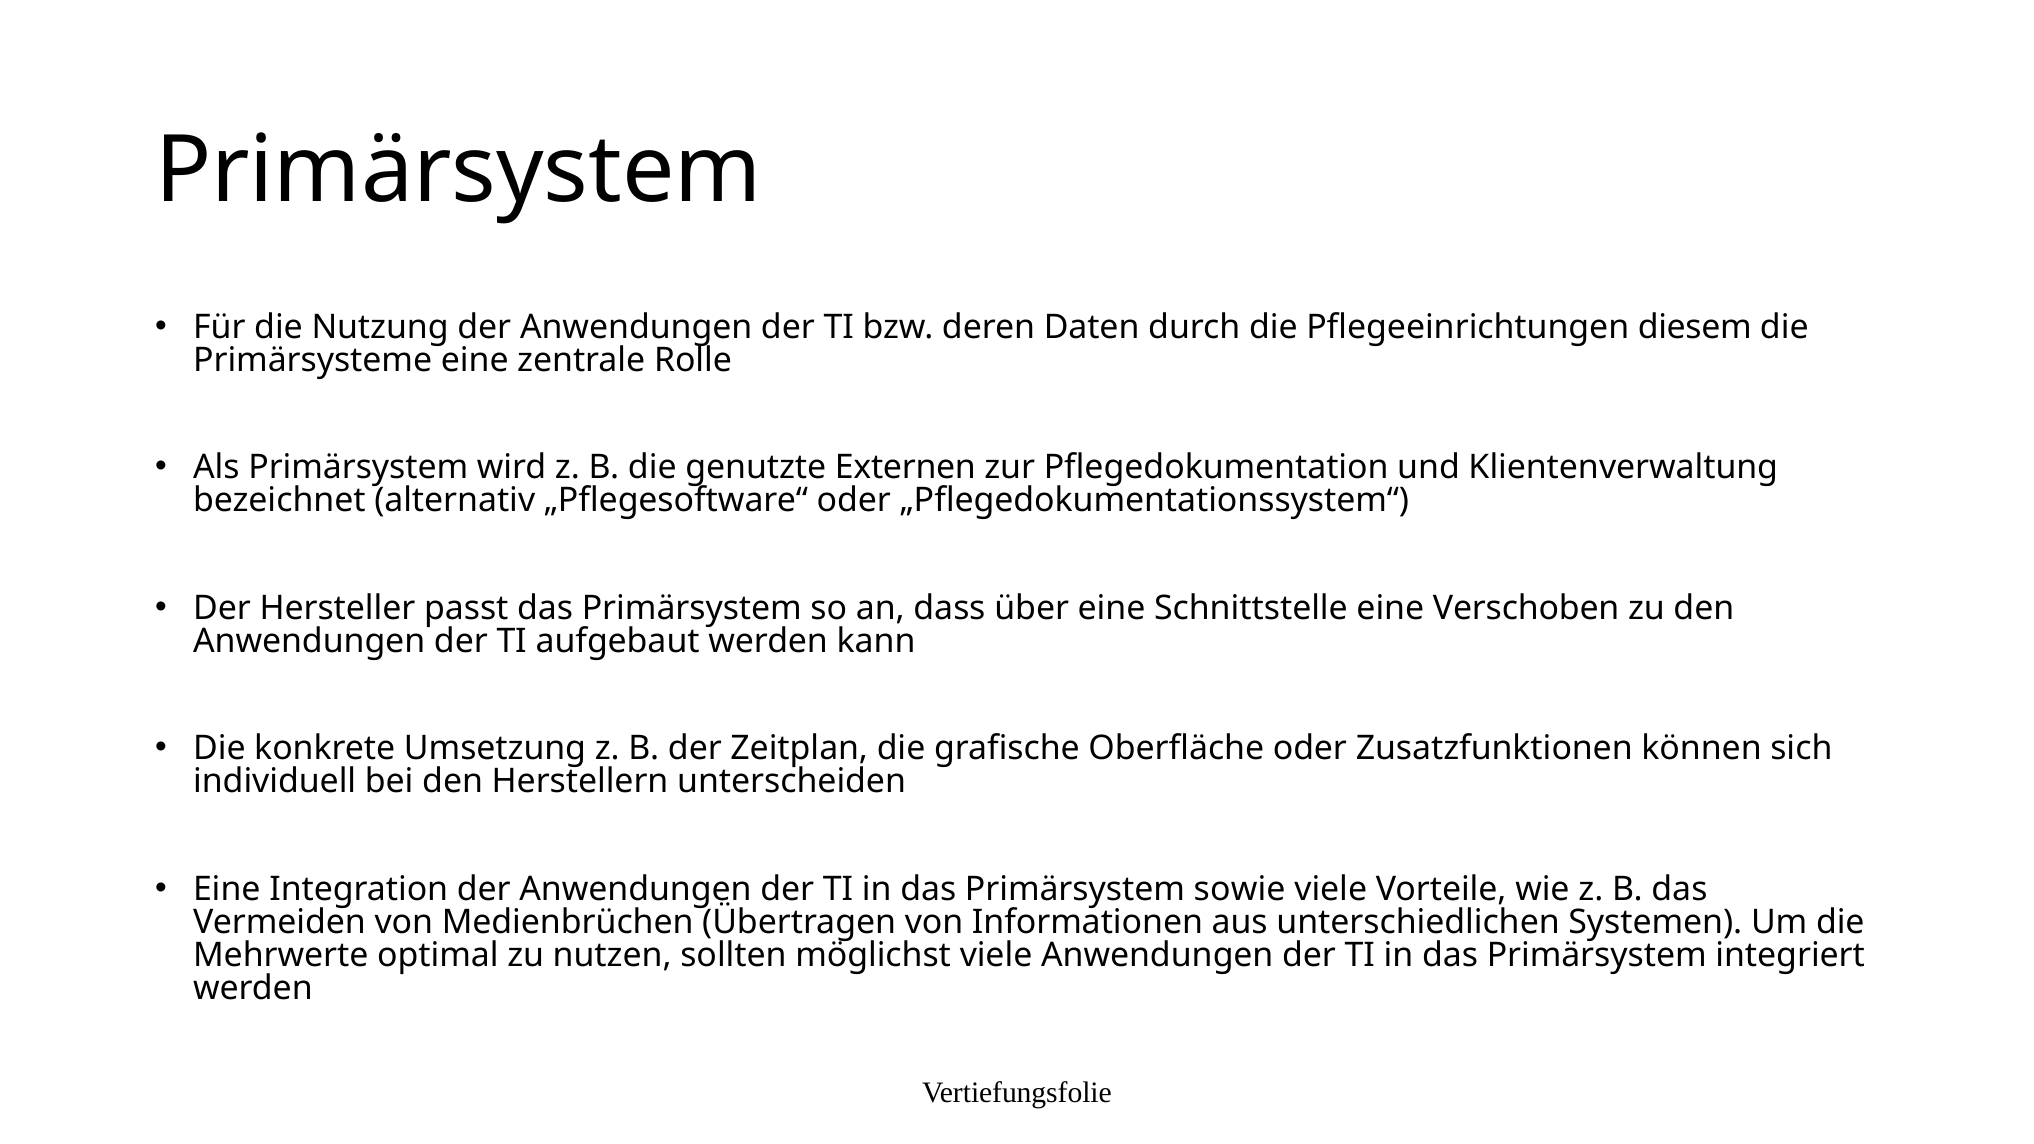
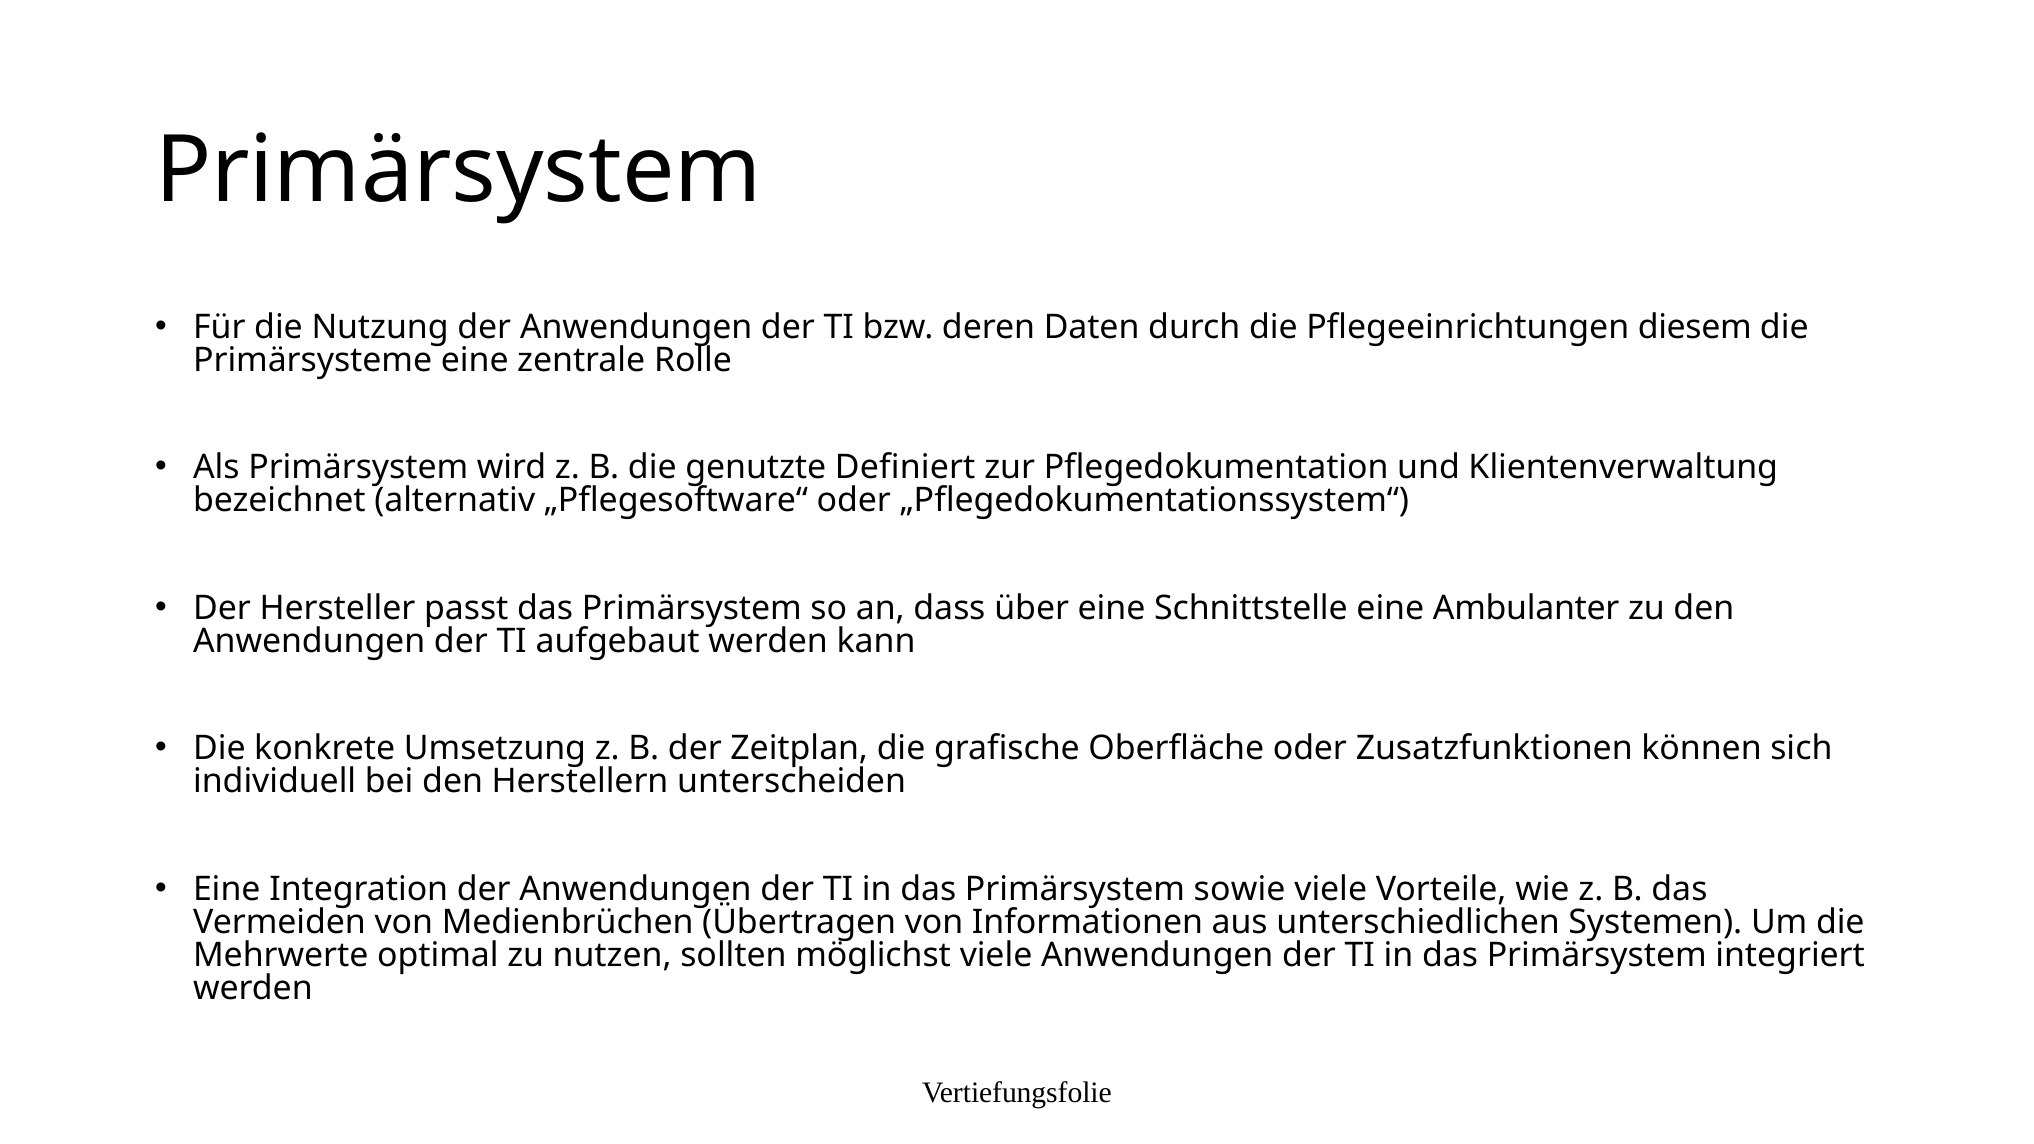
Externen: Externen -> Definiert (905, 468)
Verschoben: Verschoben -> Ambulanter (1526, 608)
